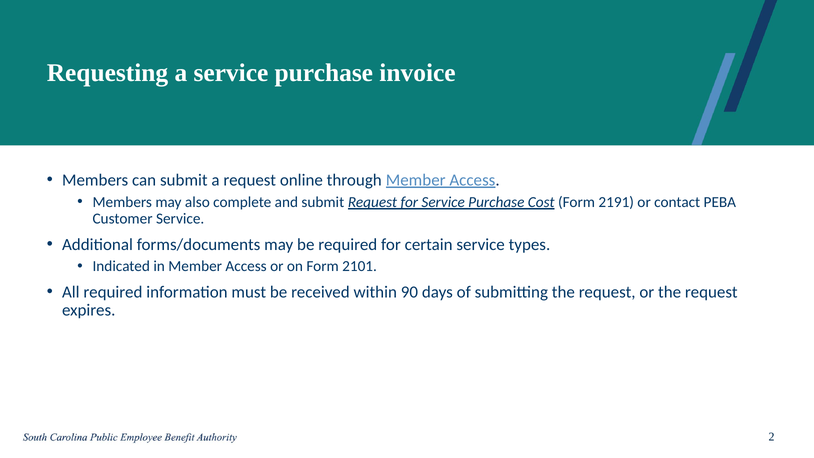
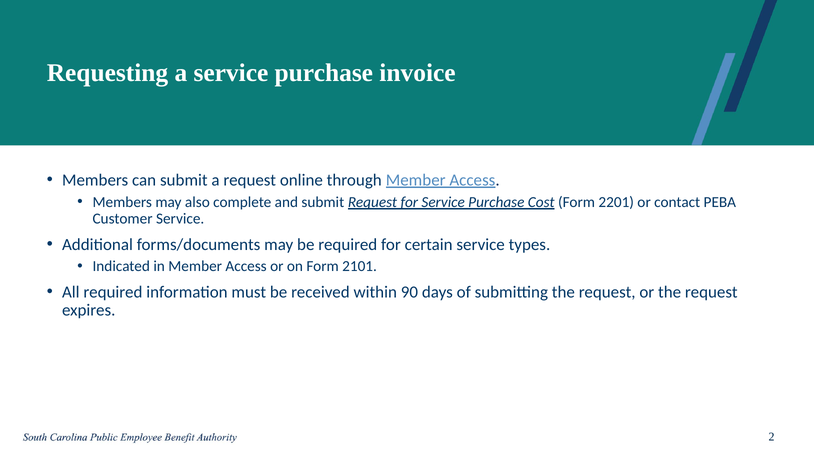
2191: 2191 -> 2201 (616, 202)
